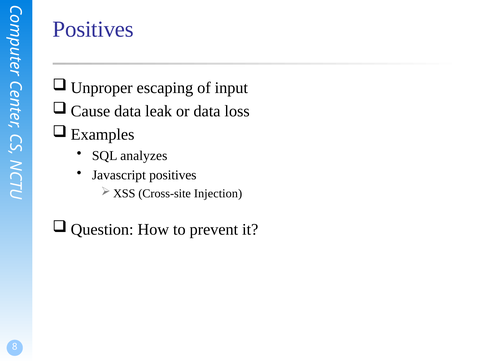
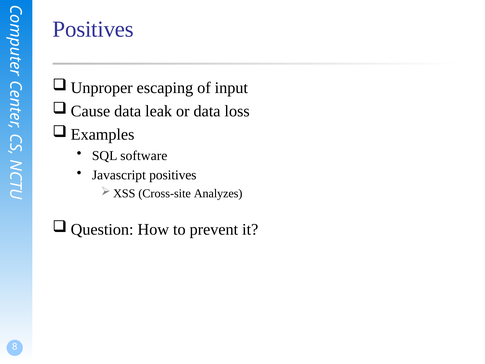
analyzes: analyzes -> software (144, 155)
Injection: Injection -> Analyzes (218, 193)
